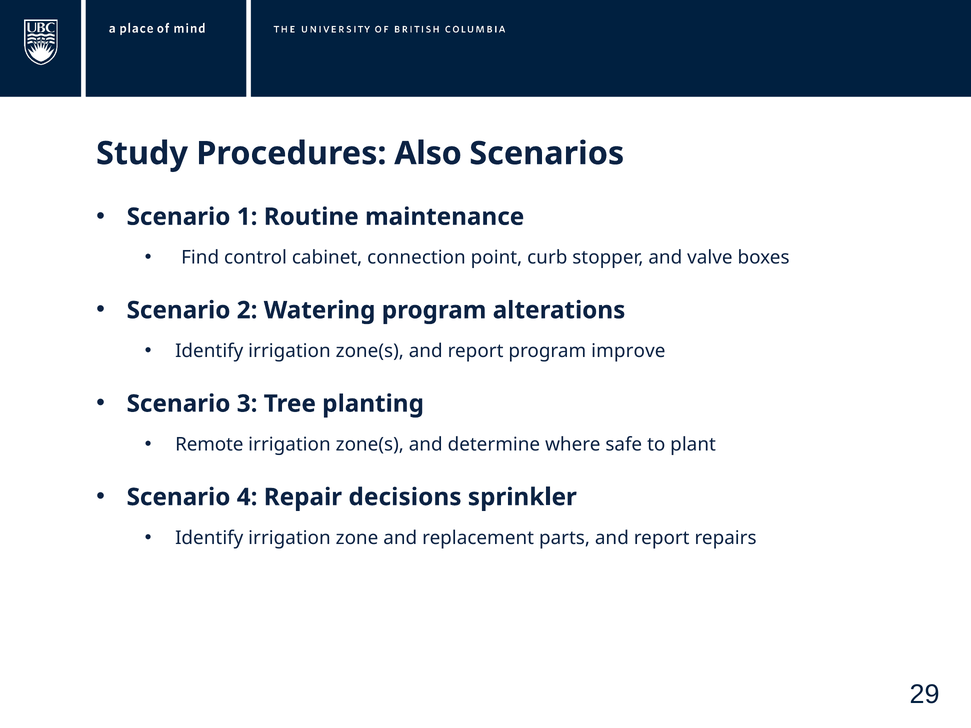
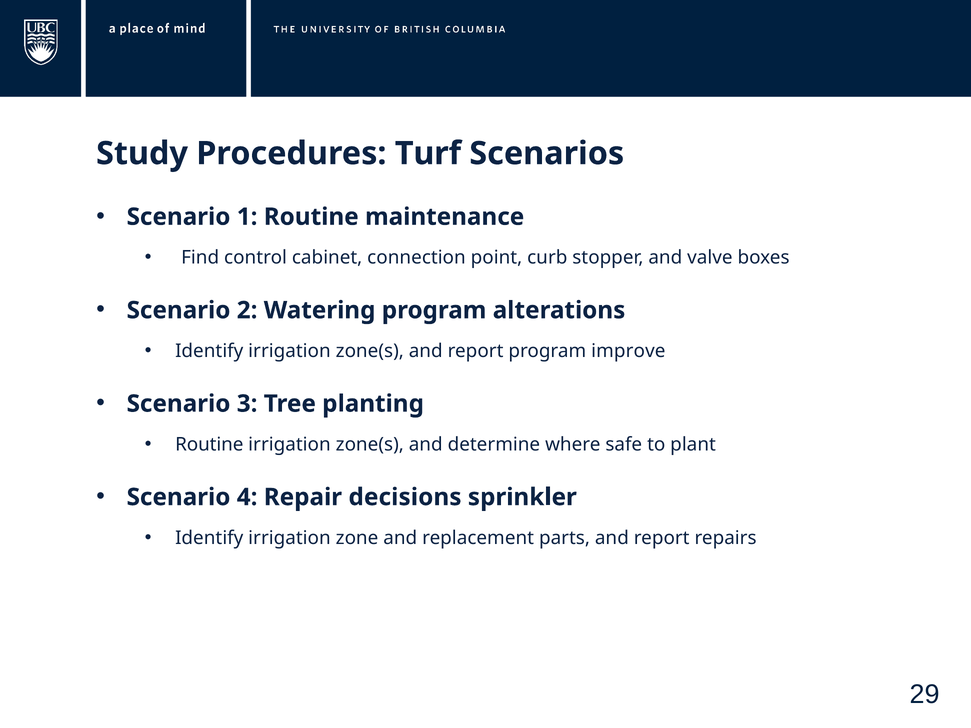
Also: Also -> Turf (428, 154)
Remote: Remote -> Routine (209, 445)
